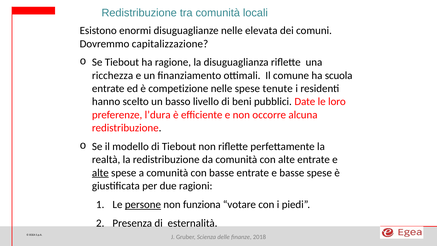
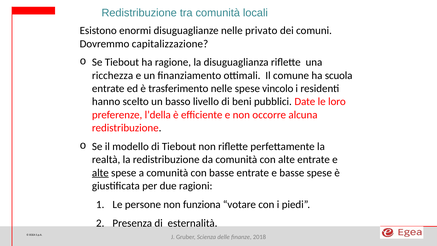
elevata: elevata -> privato (261, 31)
competizione: competizione -> trasferimento (178, 88)
tenute: tenute -> vincolo (278, 88)
l’dura: l’dura -> l’della (158, 115)
persone underline: present -> none (143, 204)
